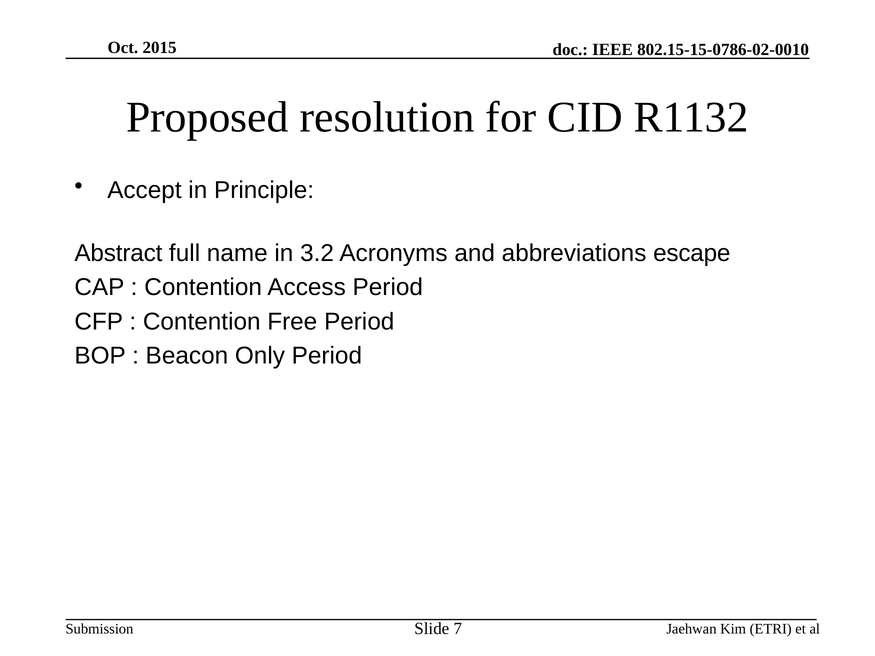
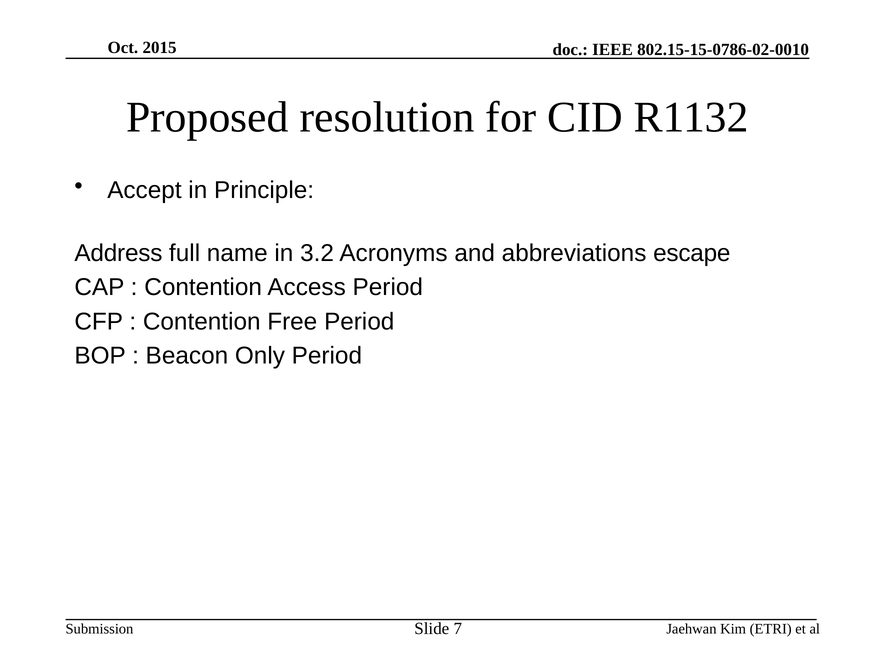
Abstract: Abstract -> Address (118, 254)
